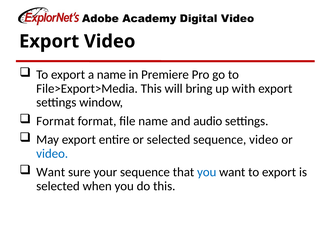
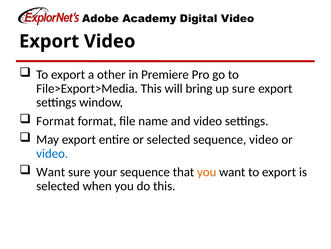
a name: name -> other (111, 74)
up with: with -> sure (244, 88)
and audio: audio -> video (208, 121)
you colour: blue -> orange (207, 172)
